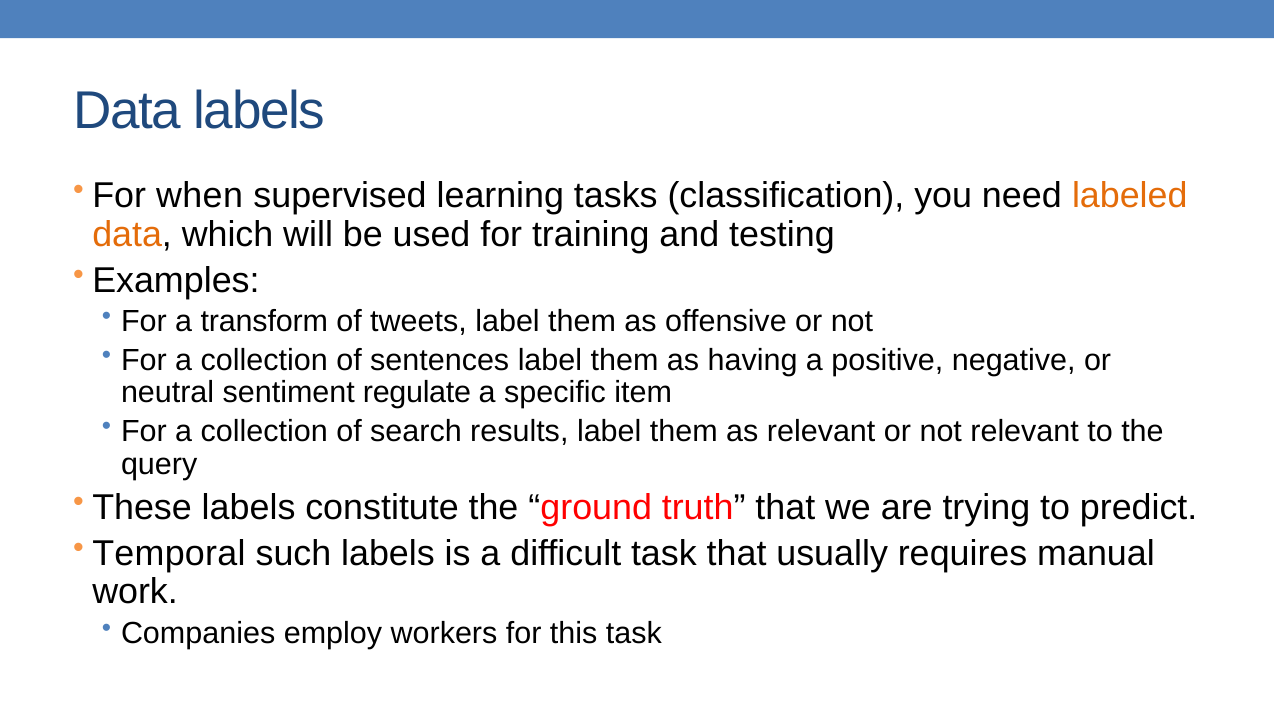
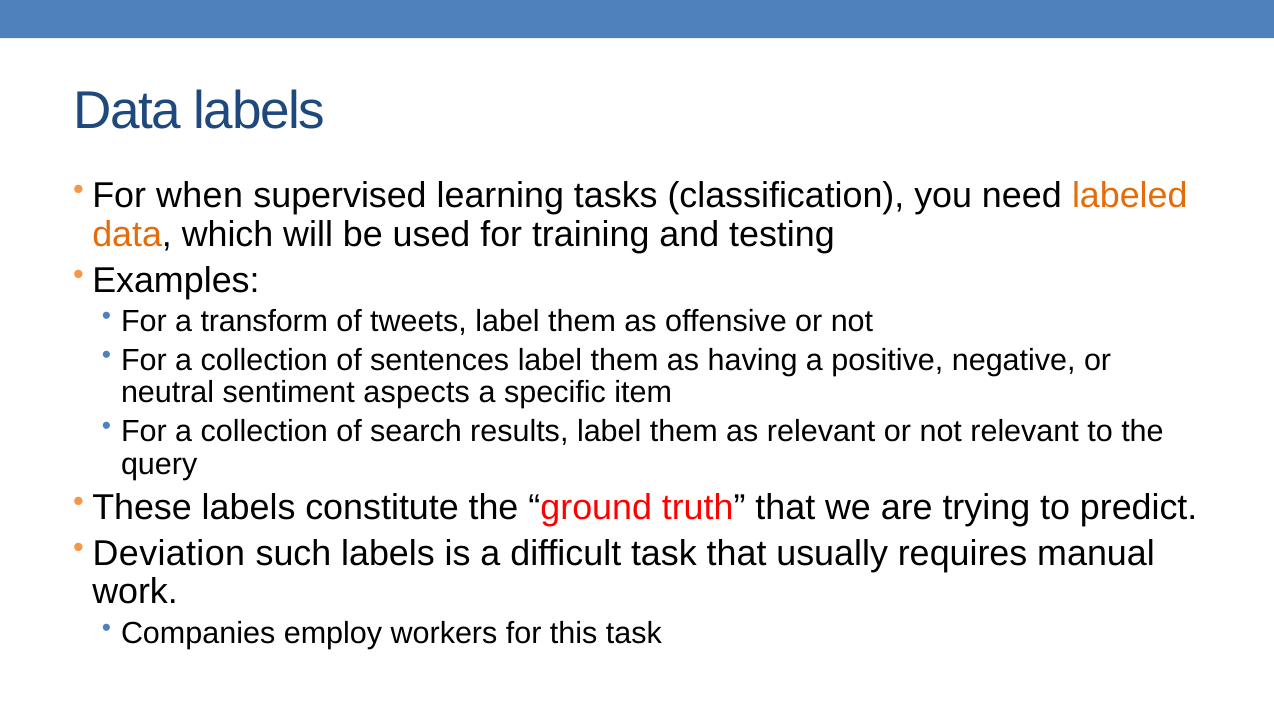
regulate: regulate -> aspects (417, 393)
Temporal: Temporal -> Deviation (169, 553)
